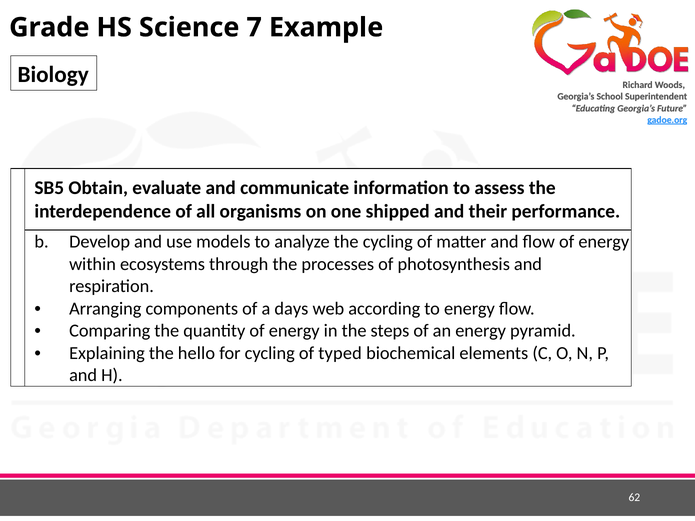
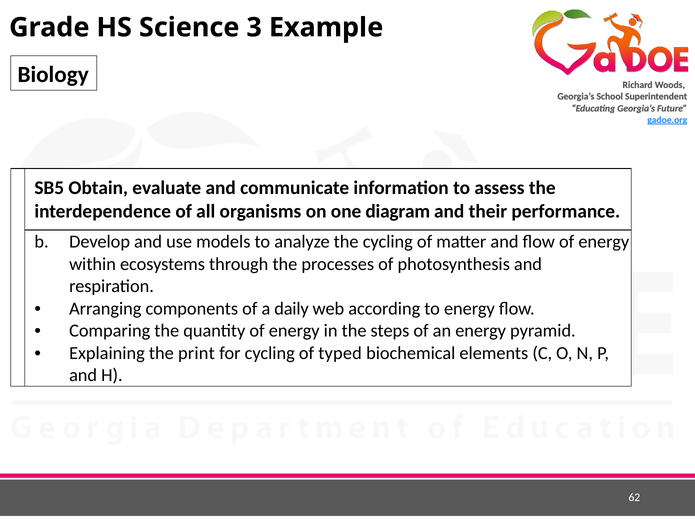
7: 7 -> 3 (254, 27)
shipped: shipped -> diagram (398, 212)
days: days -> daily (292, 309)
hello: hello -> print (196, 353)
